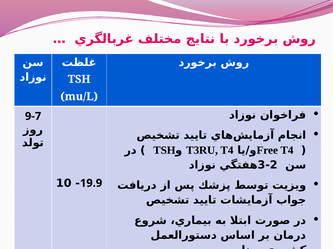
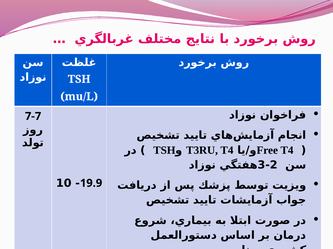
9-7: 9-7 -> 7-7 (33, 117)
